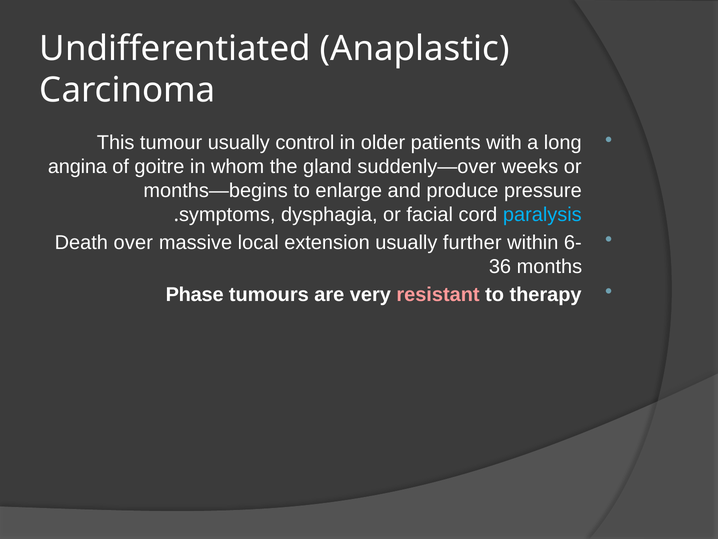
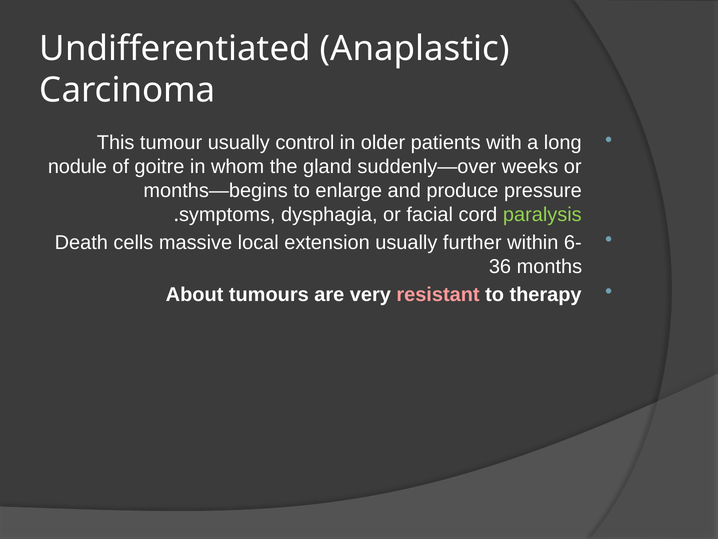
angina: angina -> nodule (77, 166)
paralysis colour: light blue -> light green (542, 214)
over: over -> cells (133, 242)
Phase: Phase -> About (195, 294)
